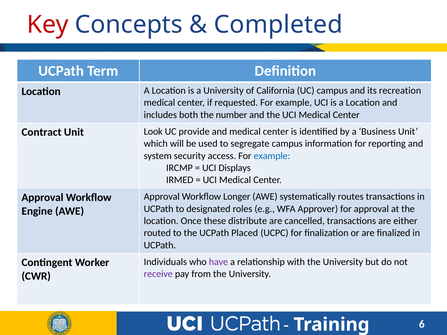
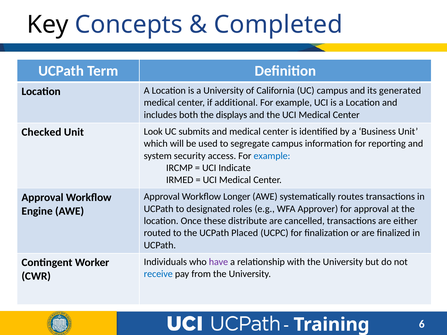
Key colour: red -> black (48, 25)
recreation: recreation -> generated (400, 91)
requested: requested -> additional (236, 103)
number: number -> displays (232, 115)
Contract: Contract -> Checked (41, 132)
provide: provide -> submits (194, 132)
Displays: Displays -> Indicate (235, 168)
receive colour: purple -> blue (158, 274)
